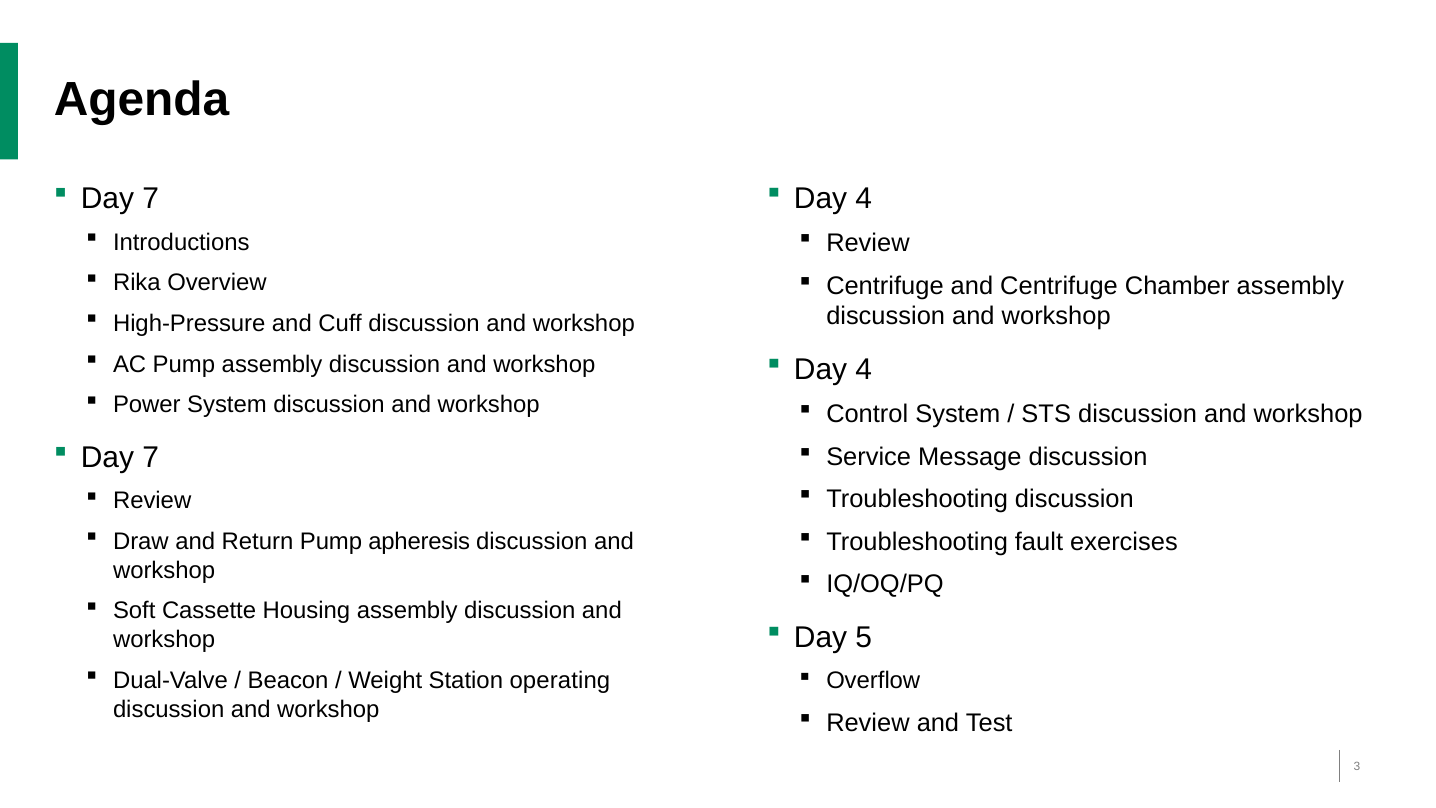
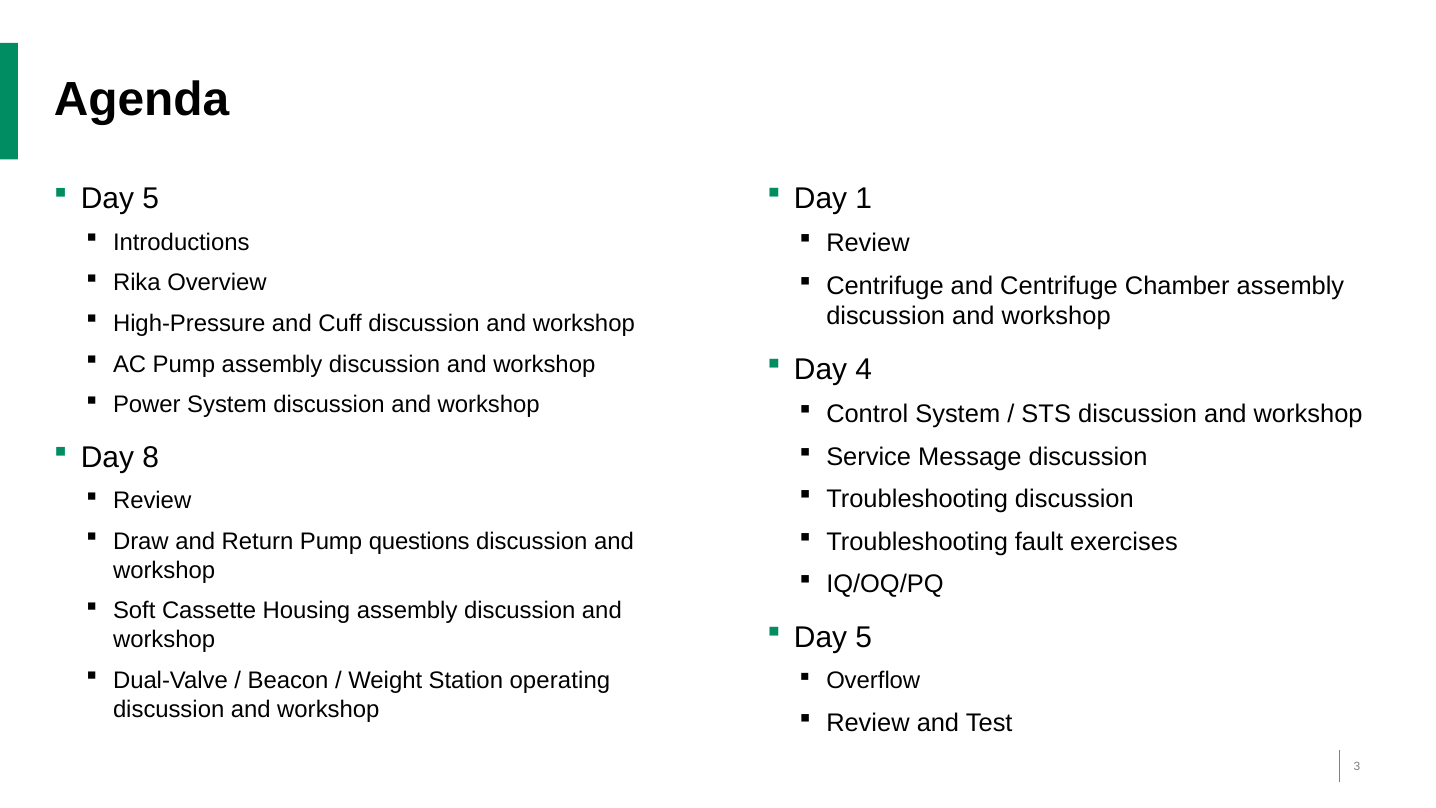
4: 4 -> 1 (864, 198)
7: 7 -> 5 (151, 198)
7: 7 -> 8 (151, 457)
apheresis: apheresis -> questions (419, 542)
